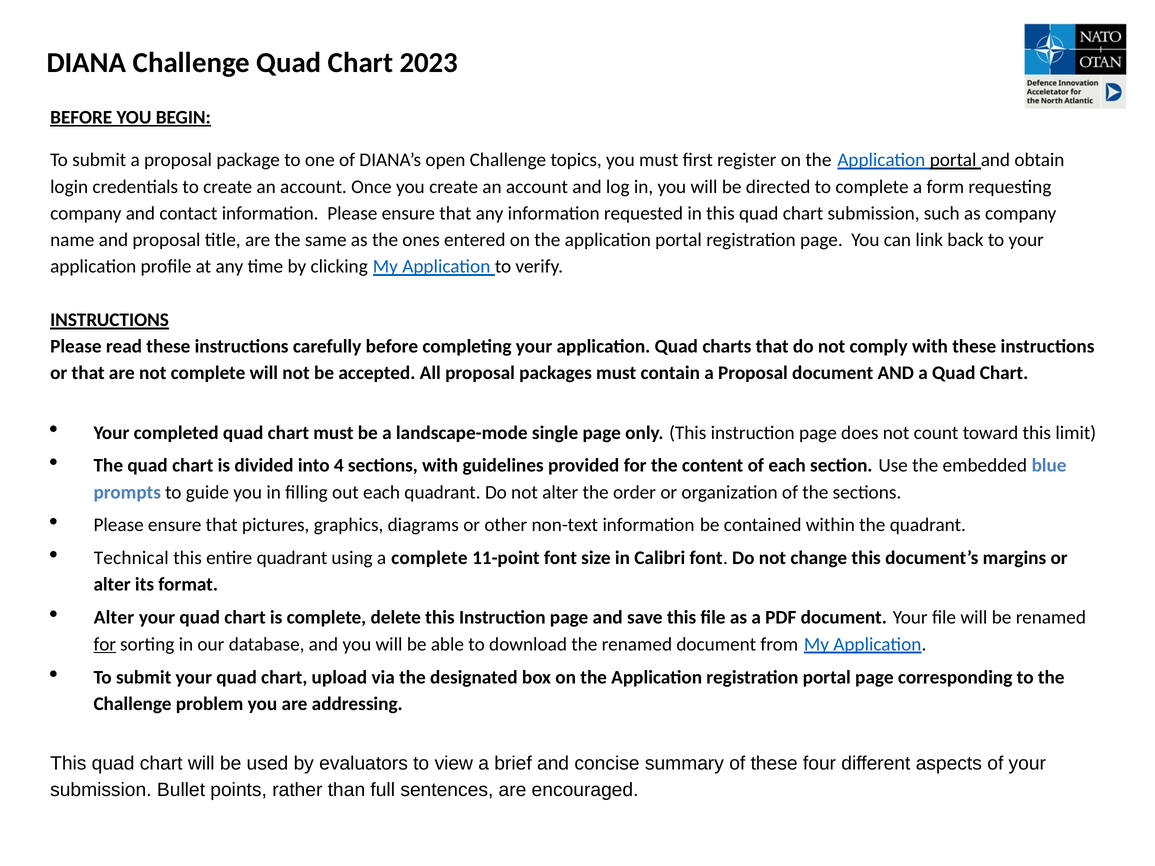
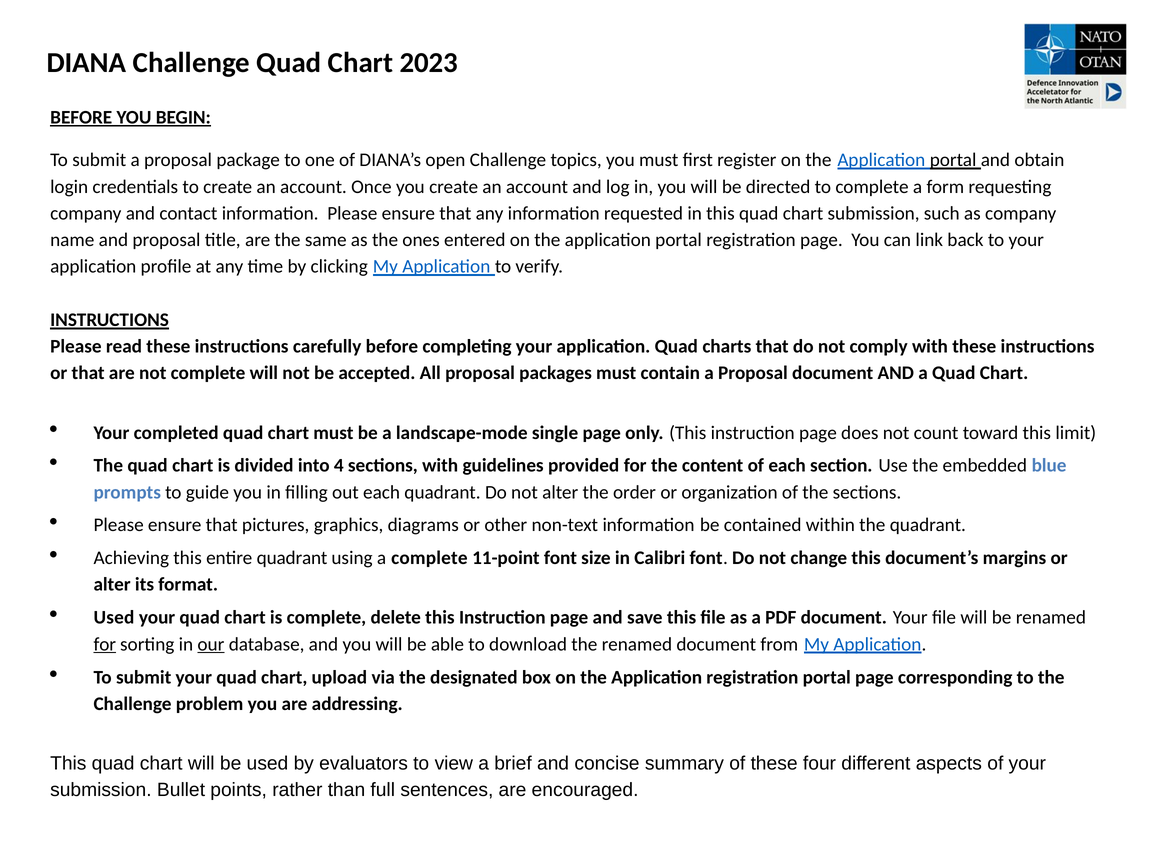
Technical: Technical -> Achieving (131, 558)
Alter: Alter -> Used (114, 618)
our underline: none -> present (211, 644)
